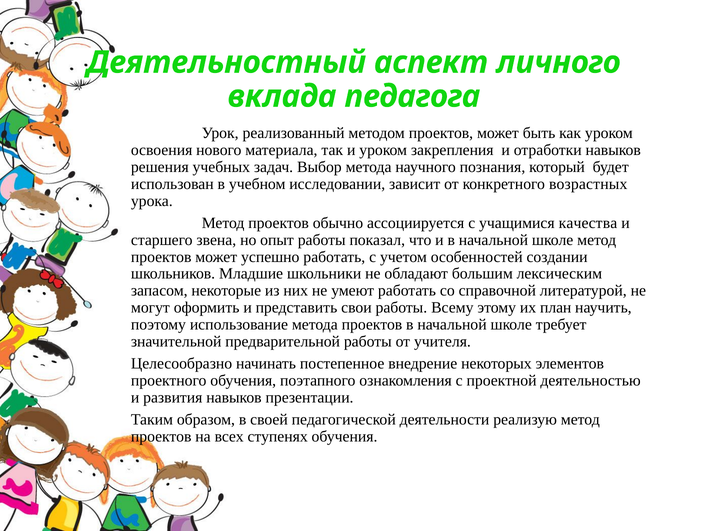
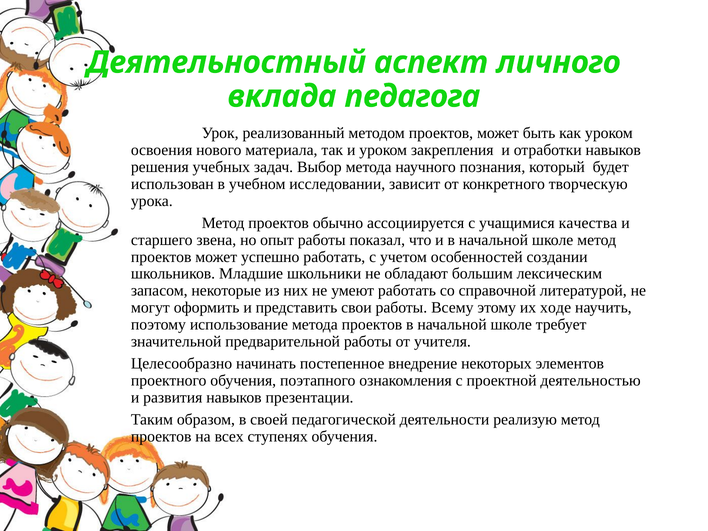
возрастных: возрастных -> творческую (588, 184)
план: план -> ходе (556, 308)
